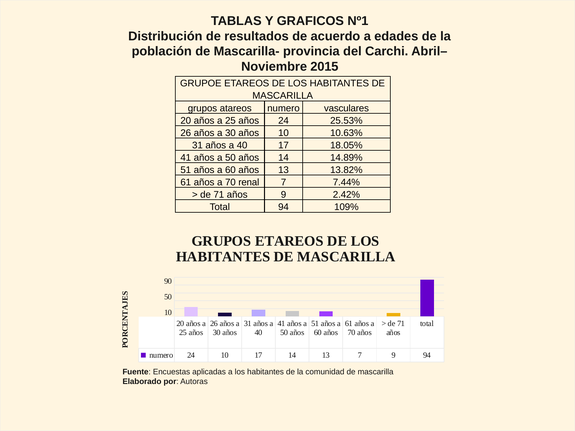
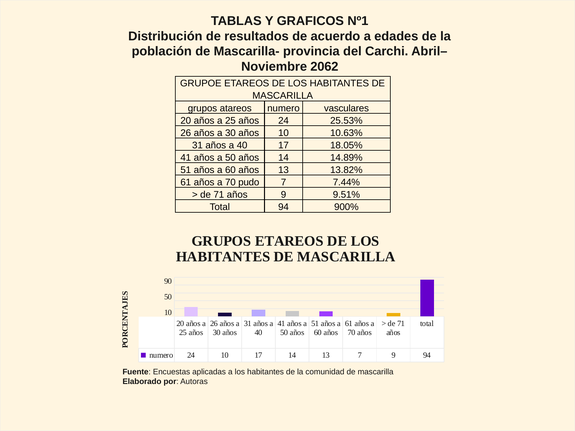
2015: 2015 -> 2062 (324, 67)
renal: renal -> pudo (249, 182)
2.42%: 2.42% -> 9.51% (346, 195)
109%: 109% -> 900% (346, 207)
